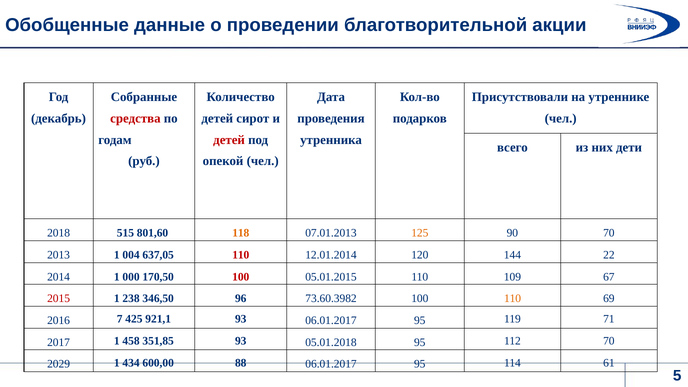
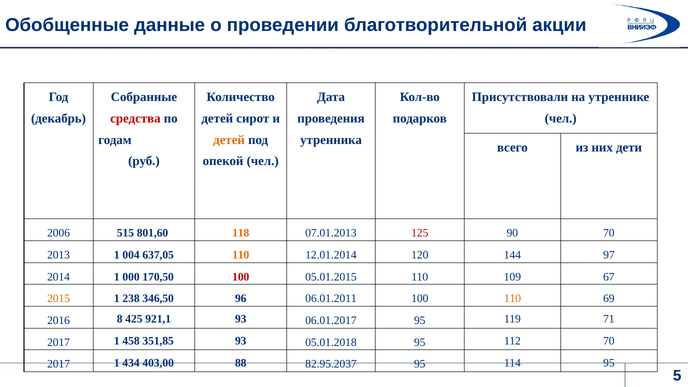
детей colour: red -> orange (229, 140)
2018: 2018 -> 2006 (59, 233)
125 colour: orange -> red (420, 233)
110 colour: red -> orange (241, 255)
22: 22 -> 97 (609, 255)
2015 colour: red -> orange (59, 299)
73.60.3982: 73.60.3982 -> 06.01.2011 (331, 299)
7: 7 -> 8 (120, 319)
2029: 2029 -> 2017 (59, 364)
600,00: 600,00 -> 403,00 (158, 363)
88 06.01.2017: 06.01.2017 -> 82.95.2037 (331, 364)
114 61: 61 -> 95 (609, 363)
